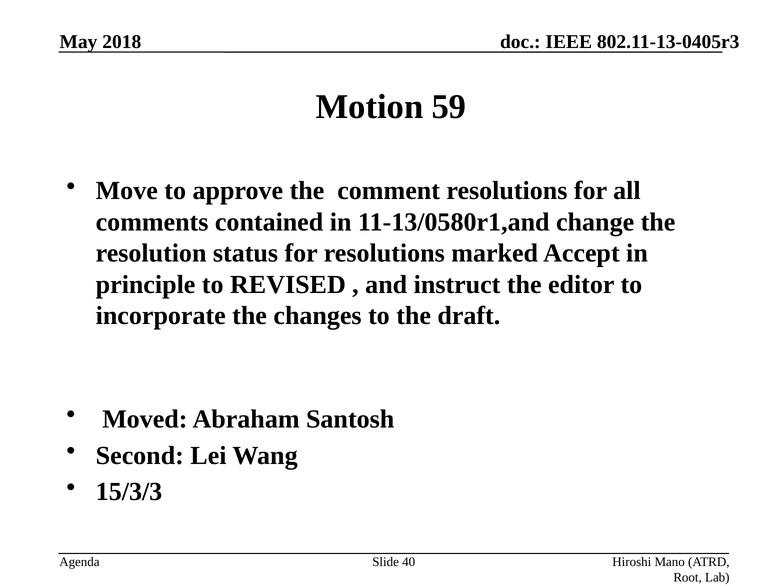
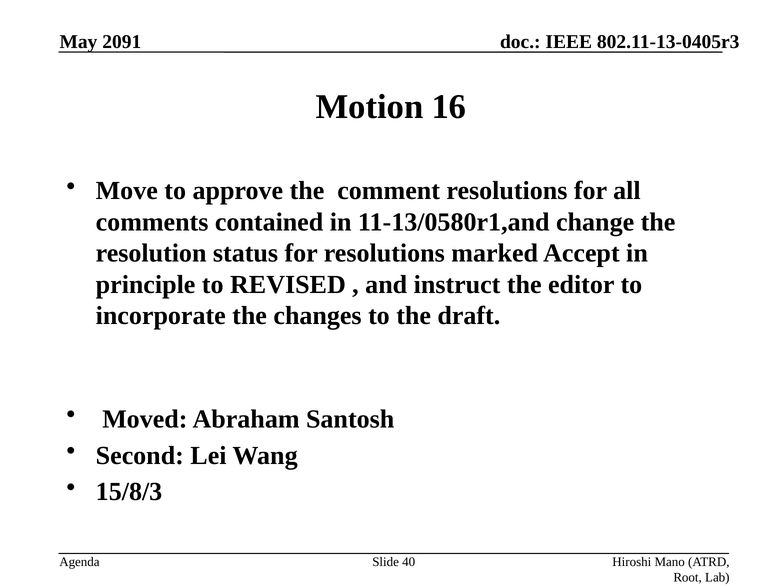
2018: 2018 -> 2091 (122, 42)
59: 59 -> 16 (449, 107)
15/3/3: 15/3/3 -> 15/8/3 (129, 492)
